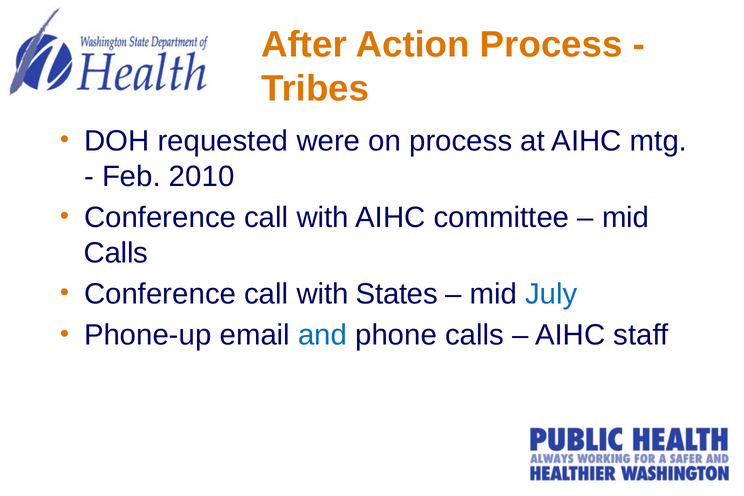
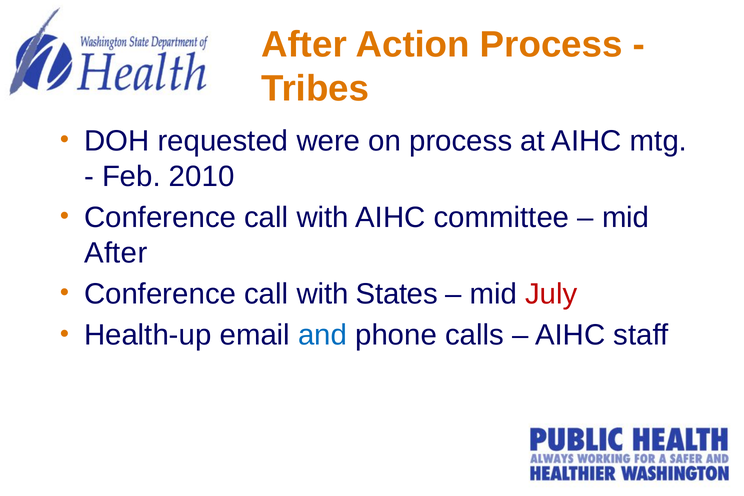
Calls: Calls -> After (116, 253)
July colour: blue -> red (551, 294)
Phone-up: Phone-up -> Health-up (148, 335)
